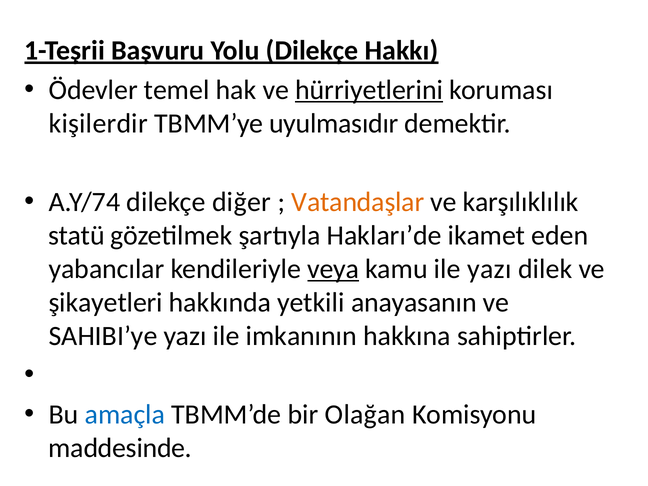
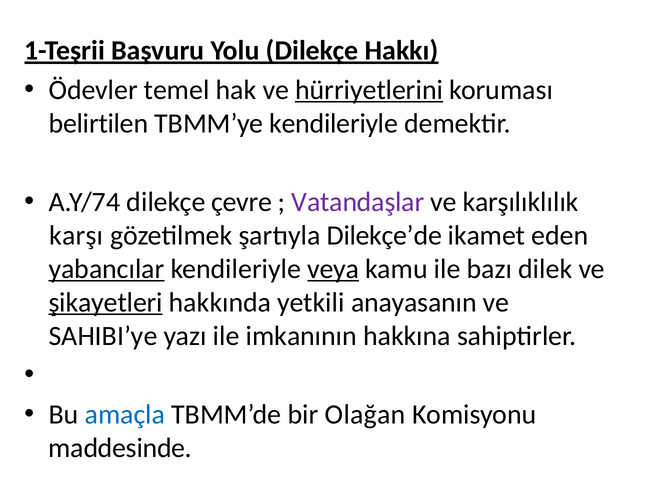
kişilerdir: kişilerdir -> belirtilen (98, 123)
TBMM’ye uyulmasıdır: uyulmasıdır -> kendileriyle (334, 123)
diğer: diğer -> çevre (242, 202)
Vatandaşlar colour: orange -> purple (358, 202)
statü: statü -> karşı (76, 235)
Hakları’de: Hakları’de -> Dilekçe’de (384, 235)
yabancılar underline: none -> present (106, 269)
ile yazı: yazı -> bazı (489, 269)
şikayetleri underline: none -> present (106, 302)
